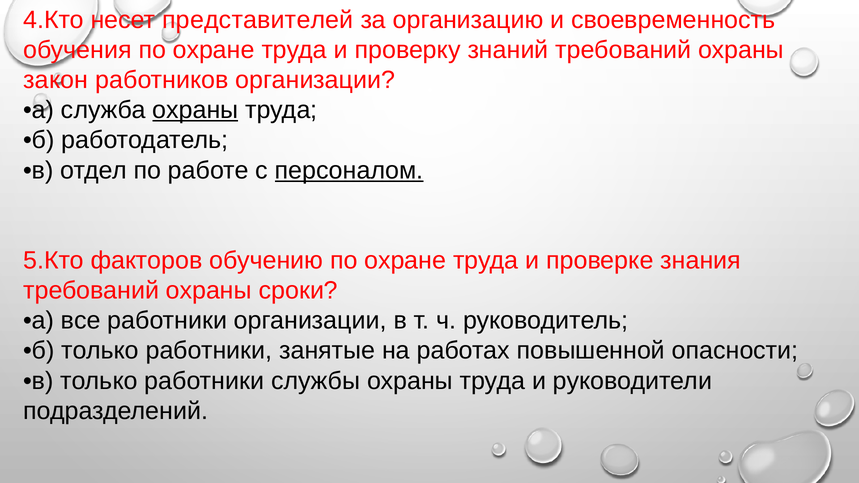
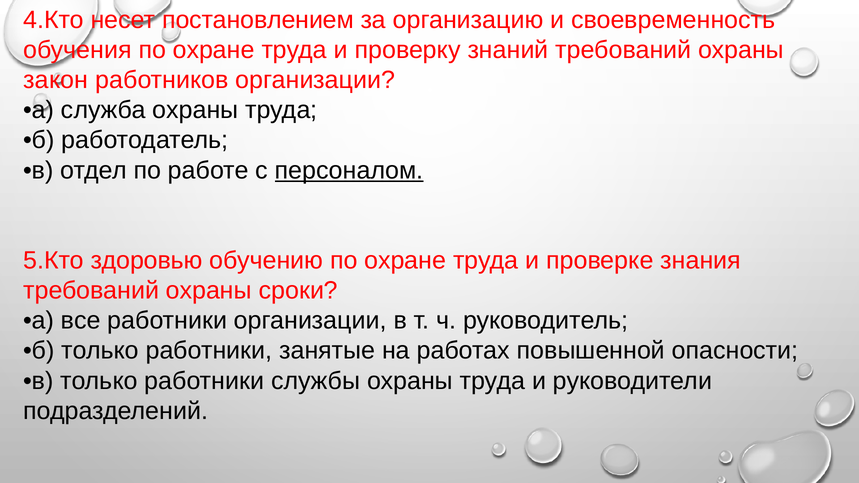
представителей: представителей -> постановлением (258, 20)
охраны underline: present -> none (195, 110)
факторов: факторов -> здоровью (147, 261)
